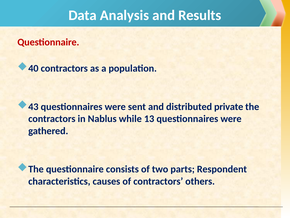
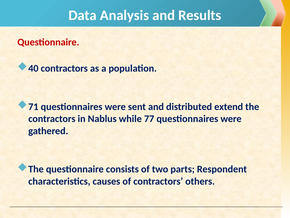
43: 43 -> 71 (33, 106)
private: private -> extend (229, 106)
13: 13 -> 77 (149, 119)
